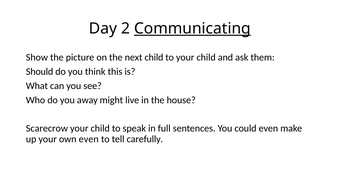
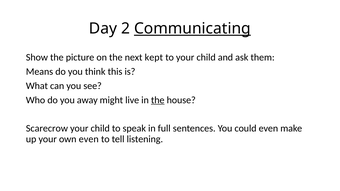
next child: child -> kept (154, 57)
Should: Should -> Means (40, 72)
the underline: none -> present (158, 100)
carefully: carefully -> listening (145, 139)
